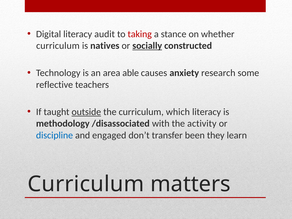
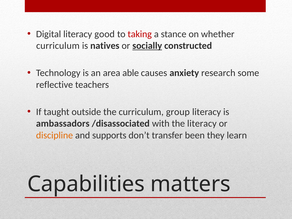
audit: audit -> good (105, 34)
outside underline: present -> none (86, 112)
which: which -> group (178, 112)
methodology: methodology -> ambassadors (63, 124)
the activity: activity -> literacy (202, 124)
discipline colour: blue -> orange (54, 135)
engaged: engaged -> supports (109, 135)
Curriculum: Curriculum -> Capabilities (86, 184)
